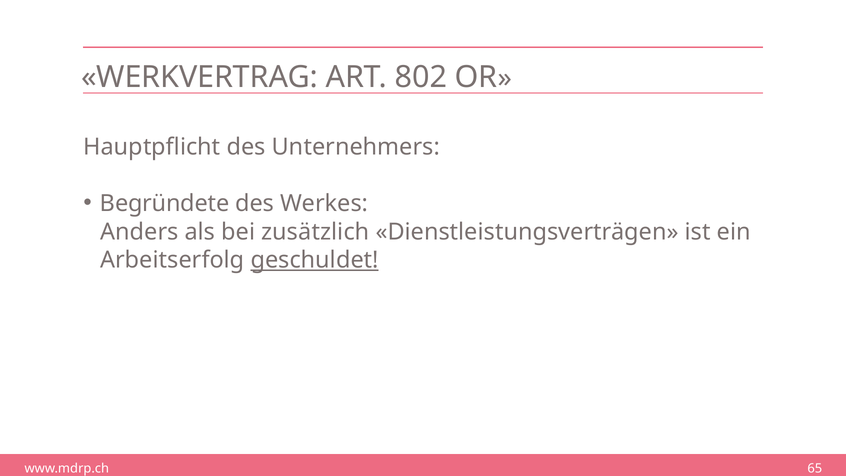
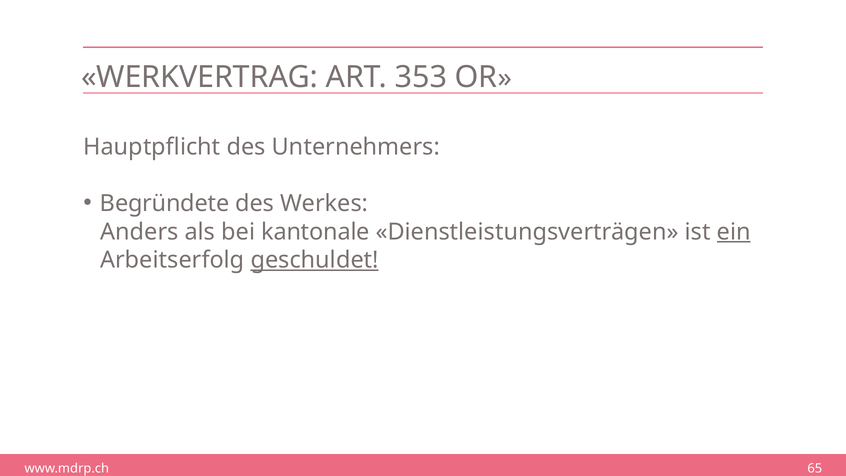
802: 802 -> 353 (421, 77)
zusätzlich: zusätzlich -> kantonale (315, 232)
ein underline: none -> present (734, 232)
